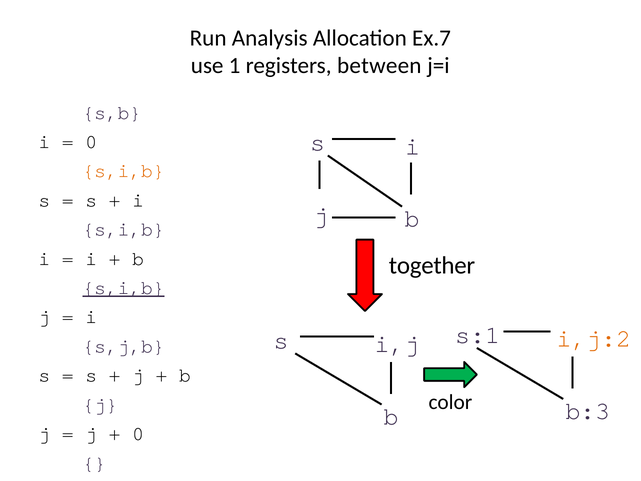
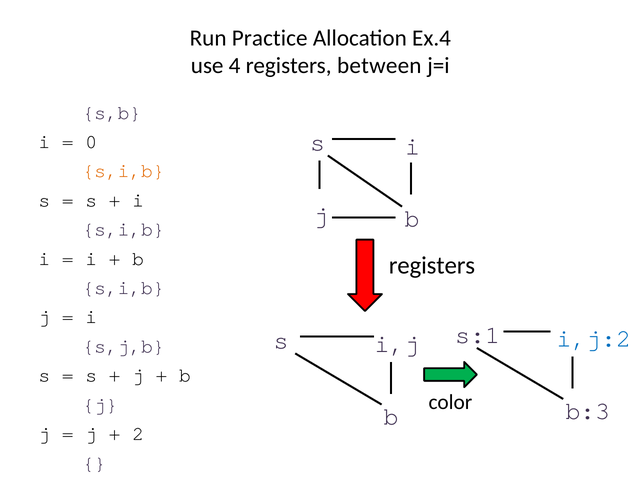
Analysis: Analysis -> Practice (270, 38)
Ex.7: Ex.7 -> Ex.4 (432, 38)
1: 1 -> 4 (235, 66)
together: together -> registers (432, 266)
s,i,b underline: present -> none (124, 288)
i,j:2 colour: orange -> blue (594, 338)
0: 0 -> 2 (138, 434)
